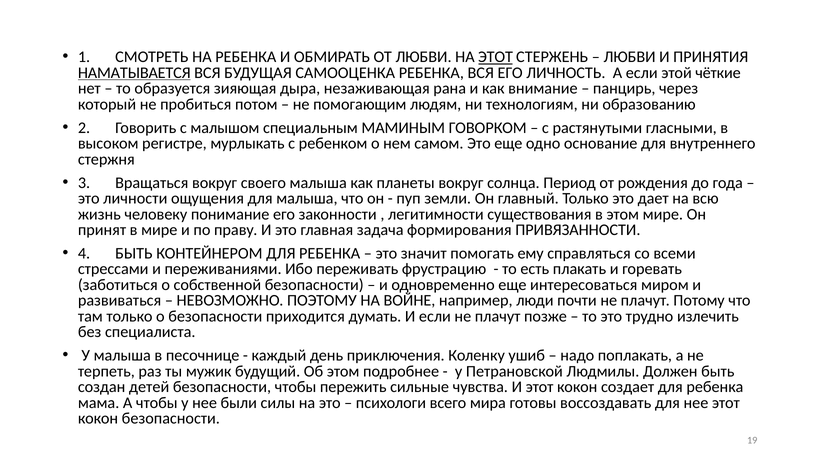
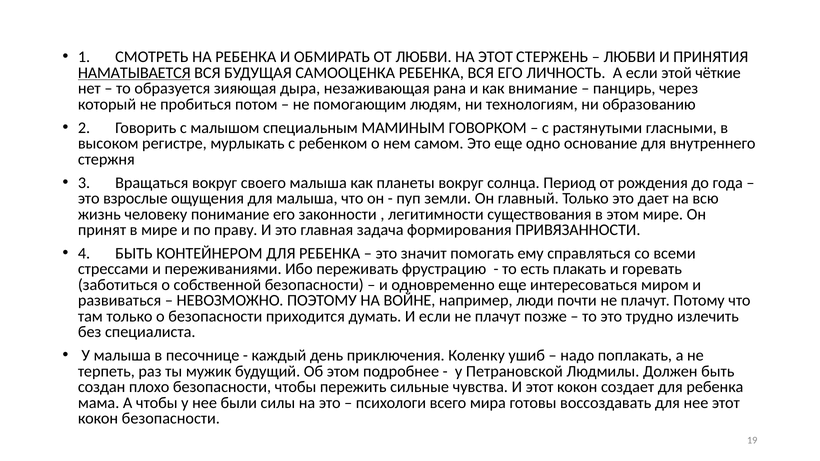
ЭТОТ underline: present -> none (495, 57)
личности: личности -> взрослые (135, 199)
детей: детей -> плохо (149, 387)
